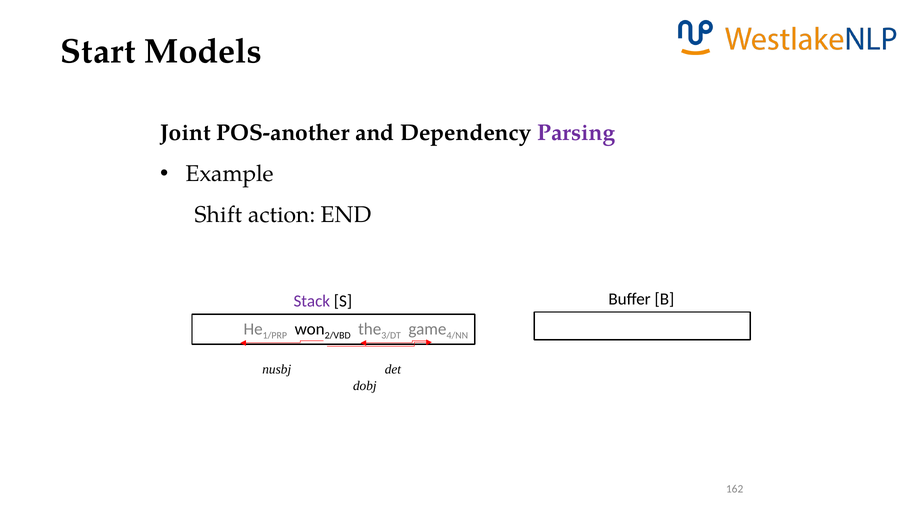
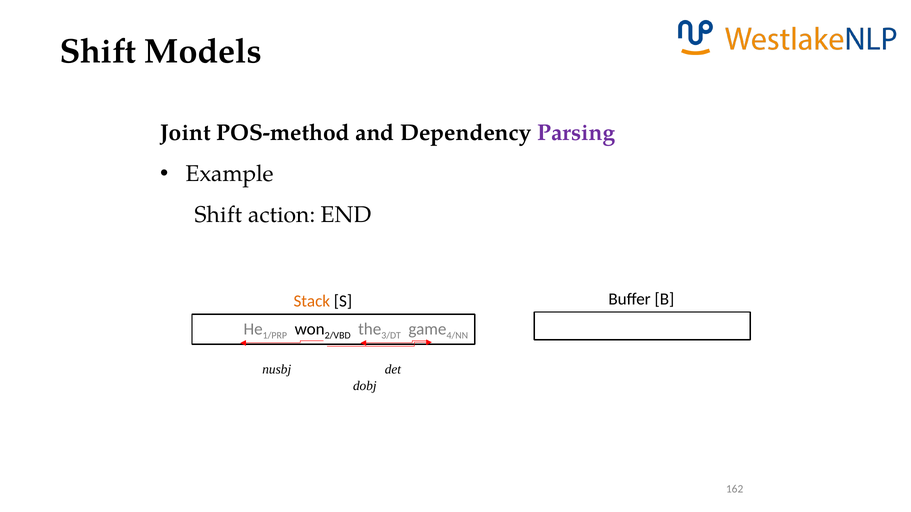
Start: Start -> Shift (98, 52)
POS-another: POS-another -> POS-method (283, 133)
Stack colour: purple -> orange (312, 302)
